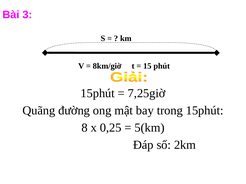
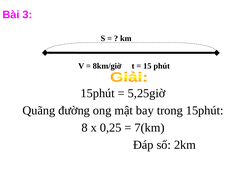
7,25giờ: 7,25giờ -> 5,25giờ (147, 94)
5(km: 5(km -> 7(km (150, 128)
